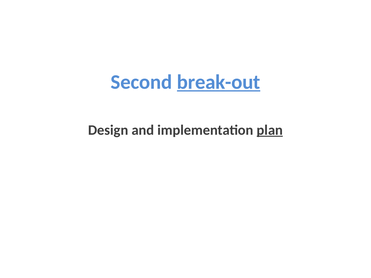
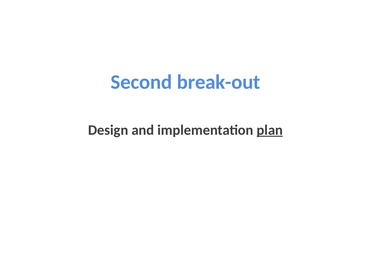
break-out underline: present -> none (219, 82)
